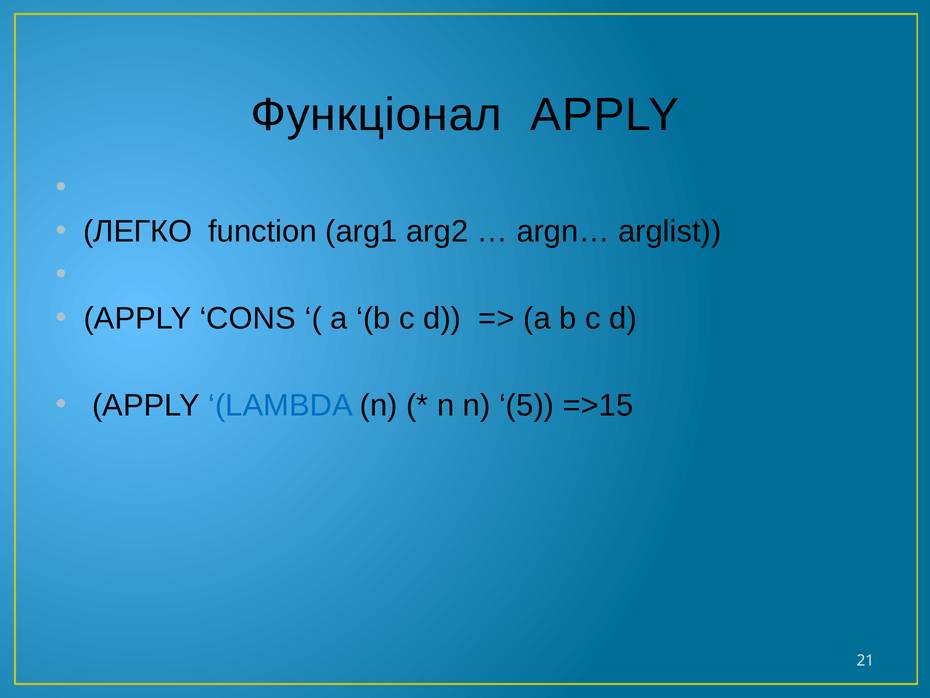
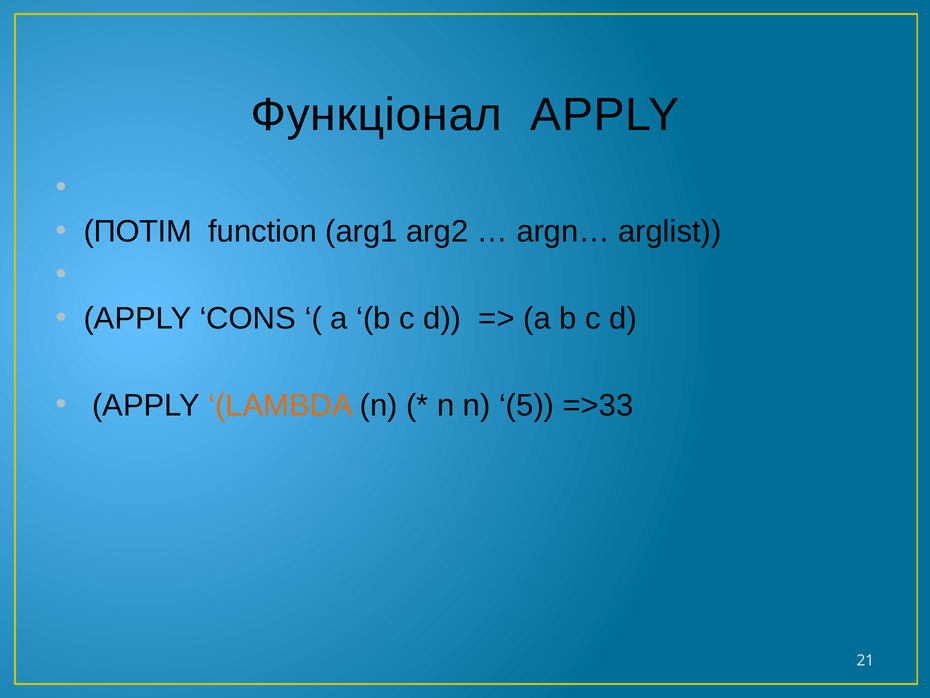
ЛЕГКО: ЛЕГКО -> ПОТІМ (138, 232)
LAMBDA colour: blue -> orange (280, 405)
=>15: =>15 -> =>33 (598, 405)
